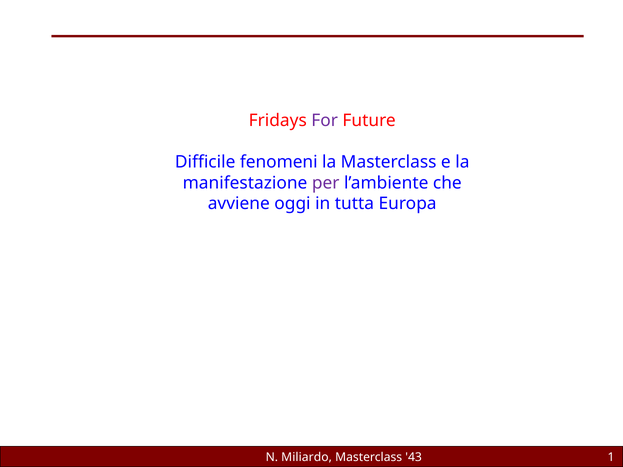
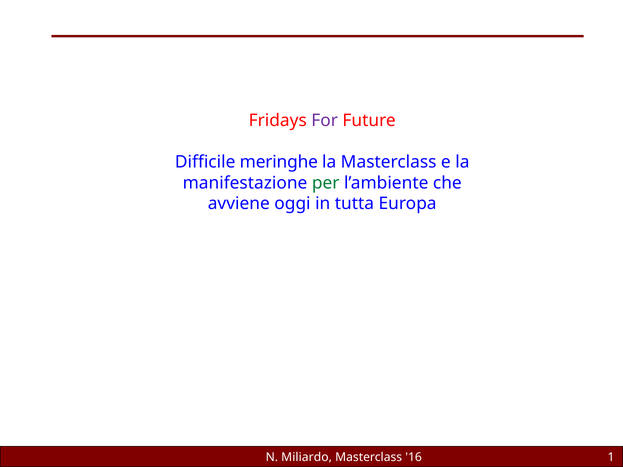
fenomeni: fenomeni -> meringhe (279, 162)
per colour: purple -> green (326, 183)
43: 43 -> 16 (414, 458)
